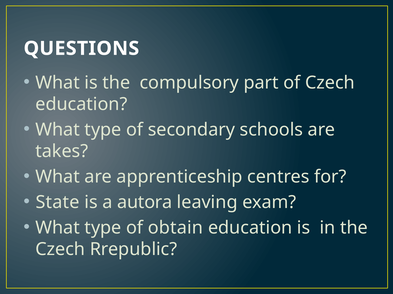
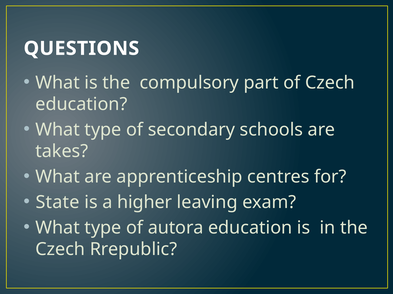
autora: autora -> higher (145, 203)
obtain: obtain -> autora (176, 228)
